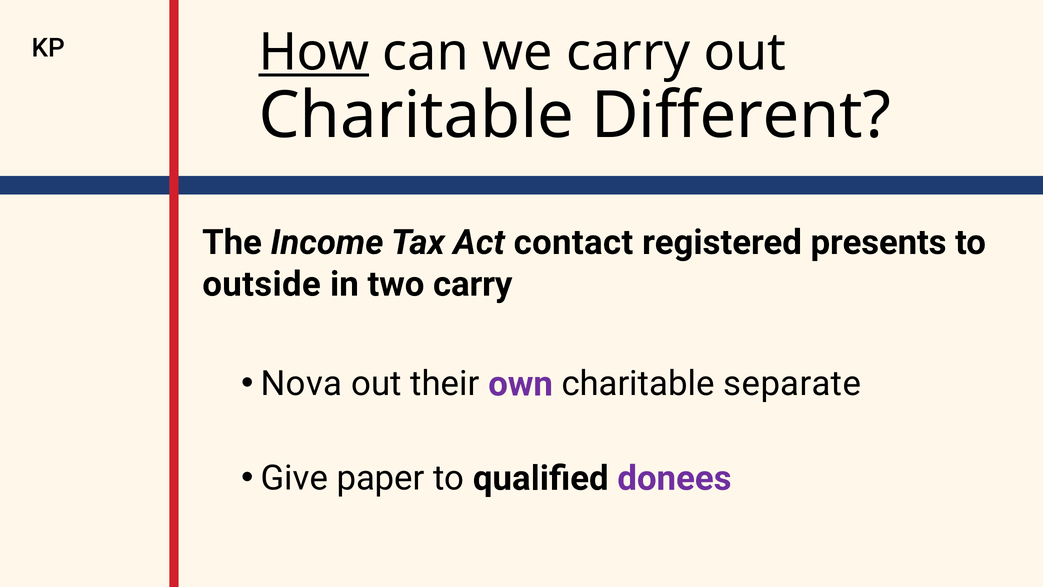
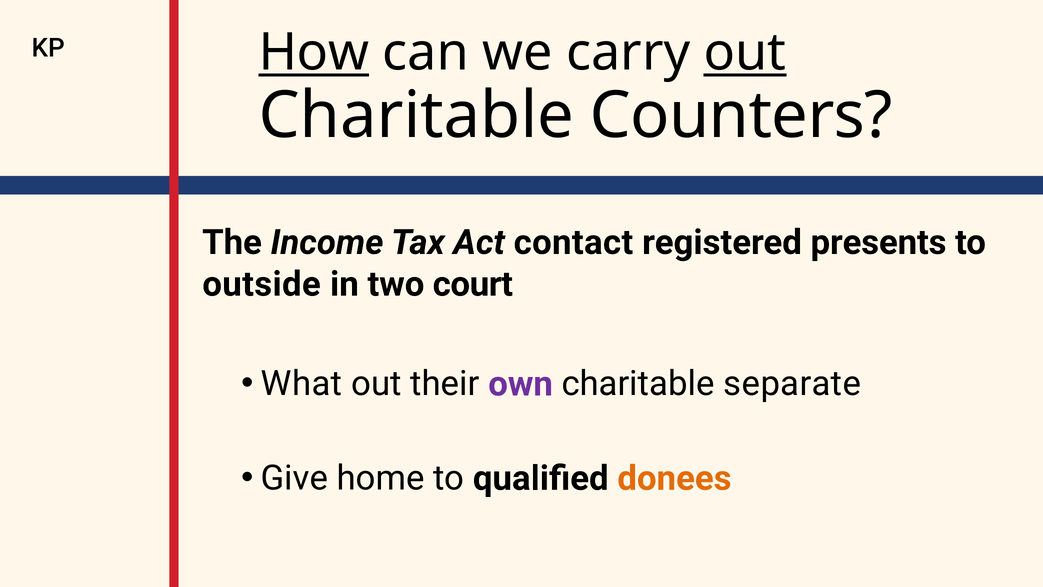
out underline: none -> present (745, 52)
Different: Different -> Counters (741, 116)
two carry: carry -> court (473, 284)
Nova: Nova -> What (301, 384)
paper: paper -> home (381, 478)
donees colour: purple -> orange (674, 478)
